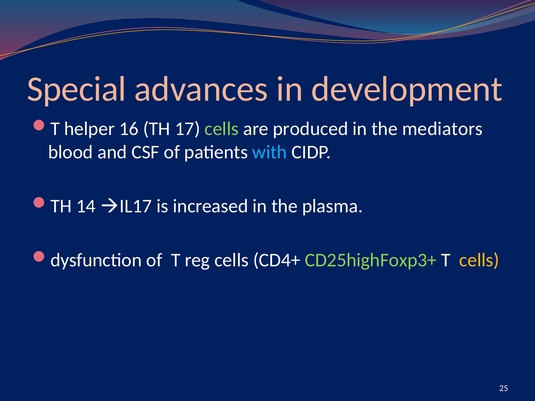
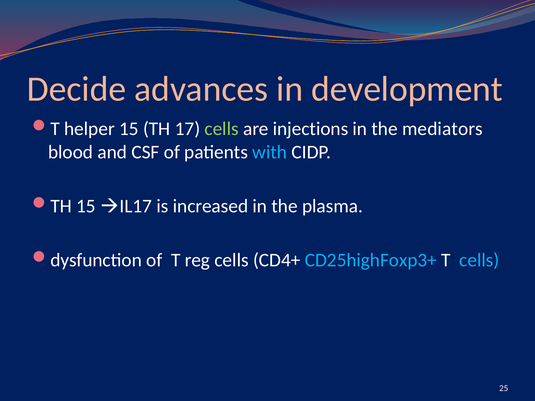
Special: Special -> Decide (76, 89)
helper 16: 16 -> 15 (129, 129)
produced: produced -> injections (310, 129)
TH 14: 14 -> 15 (86, 206)
CD25highFoxp3+ colour: light green -> light blue (371, 260)
cells colour: yellow -> light blue (479, 260)
